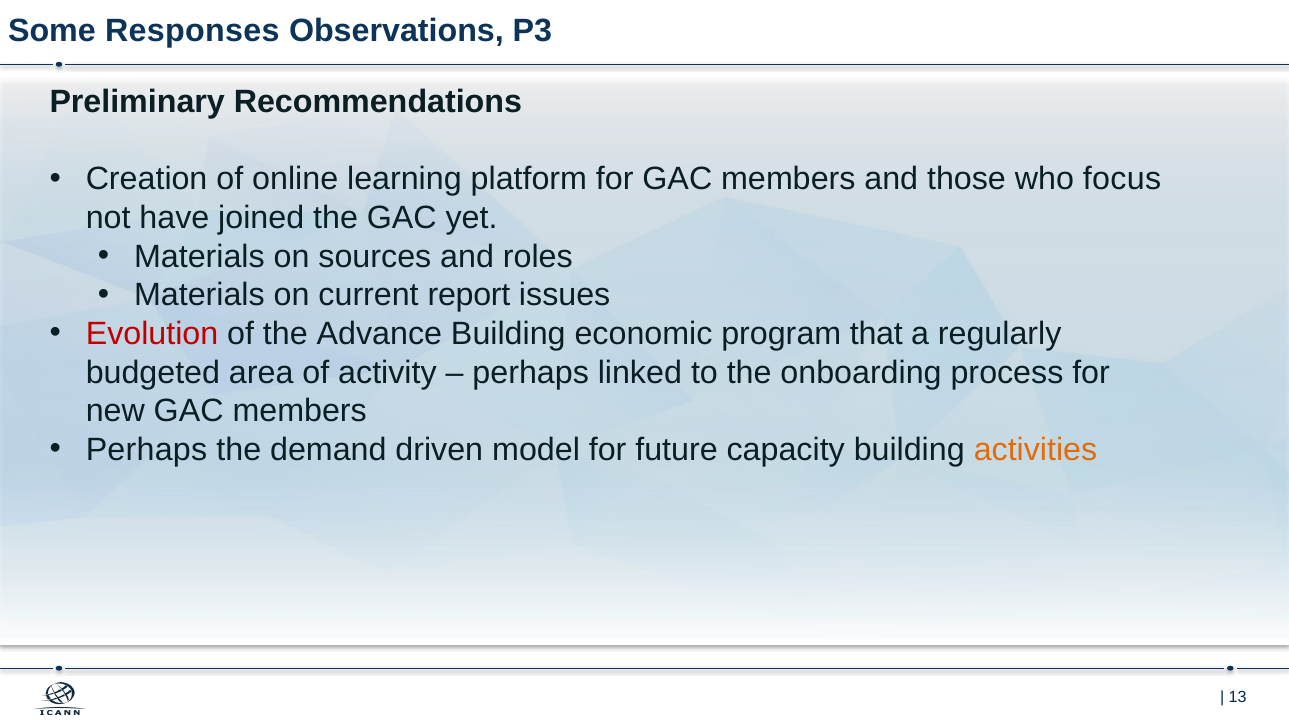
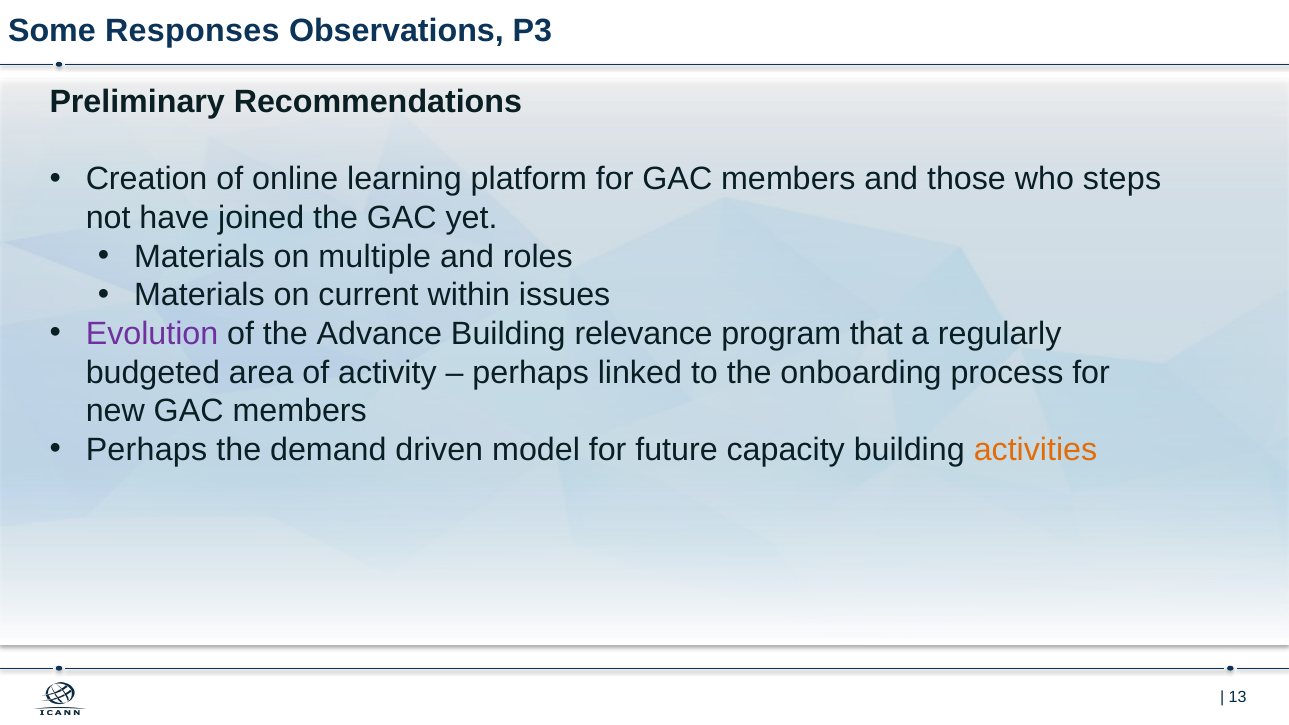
focus: focus -> steps (1122, 179)
sources: sources -> multiple (375, 257)
report: report -> within (469, 295)
Evolution colour: red -> purple (152, 334)
economic: economic -> relevance (644, 334)
